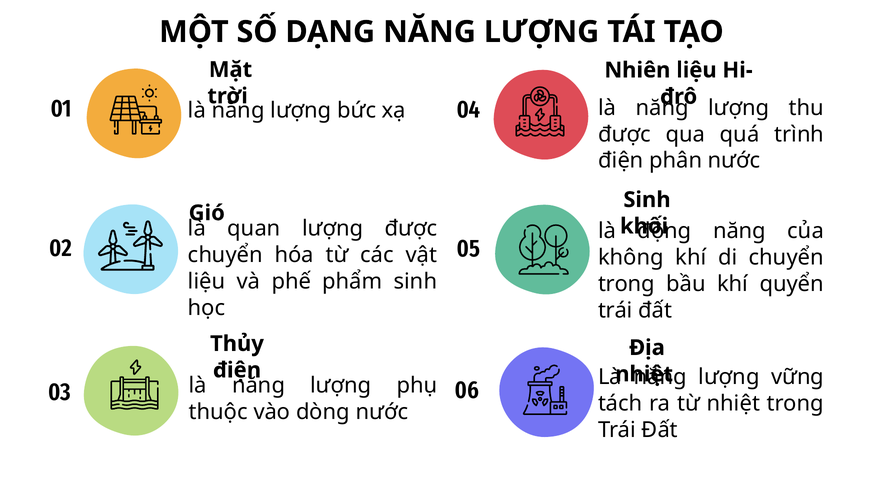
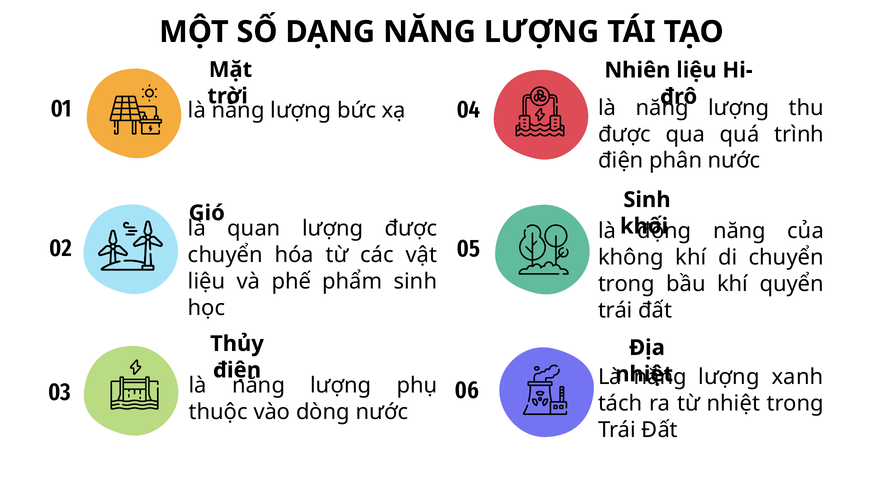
vững: vững -> xanh (798, 377)
